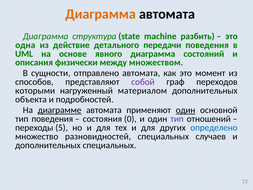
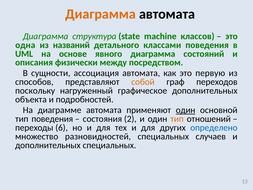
разбить: разбить -> классов (198, 36)
действие: действие -> названий (71, 45)
передачи: передачи -> классами (162, 45)
множеством: множеством -> посредством (156, 62)
отправлено: отправлено -> ассоциация (96, 73)
момент: момент -> первую (210, 73)
собой colour: purple -> orange (143, 82)
которыми: которыми -> поскольку (35, 91)
материалом: материалом -> графическое (142, 91)
диаграмме underline: present -> none (60, 110)
0: 0 -> 2 (130, 119)
тип colour: purple -> orange (177, 119)
5: 5 -> 6 (62, 127)
